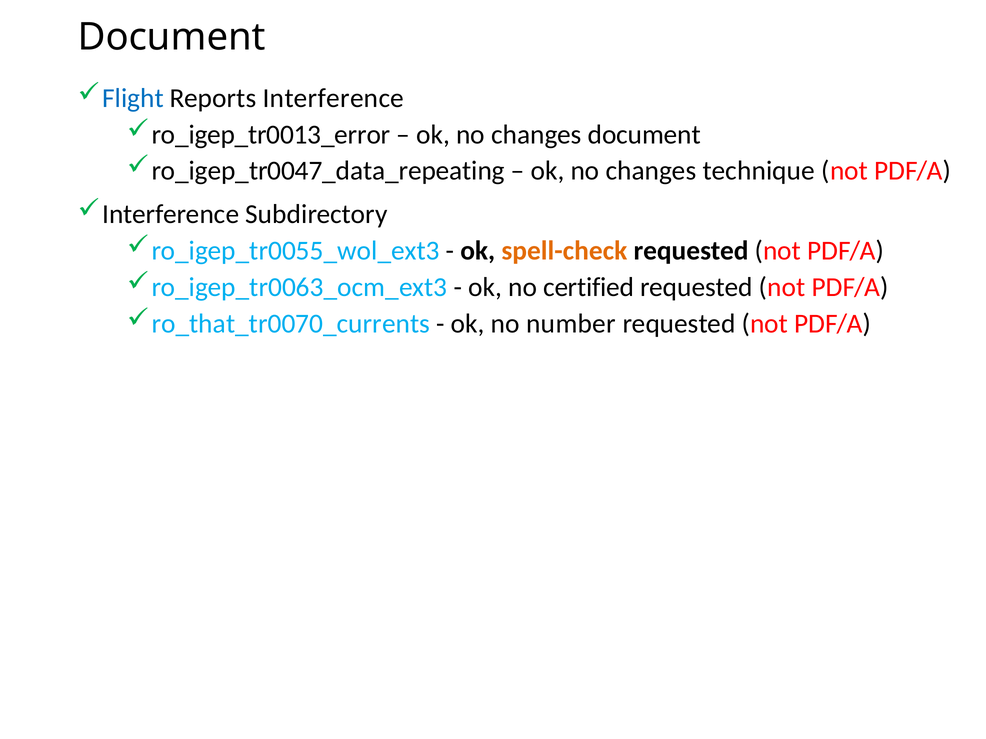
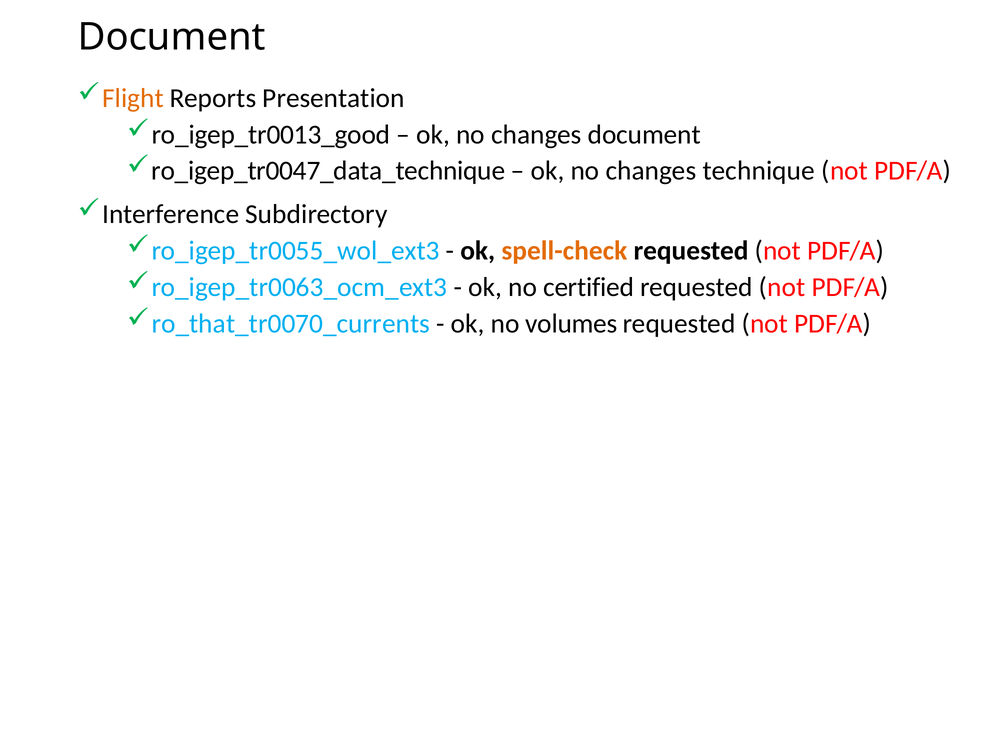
Flight colour: blue -> orange (133, 98)
Reports Interference: Interference -> Presentation (334, 98)
ro_igep_tr0013_error: ro_igep_tr0013_error -> ro_igep_tr0013_good (271, 135)
ro_igep_tr0047_data_repeating: ro_igep_tr0047_data_repeating -> ro_igep_tr0047_data_technique (328, 171)
number: number -> volumes (571, 324)
